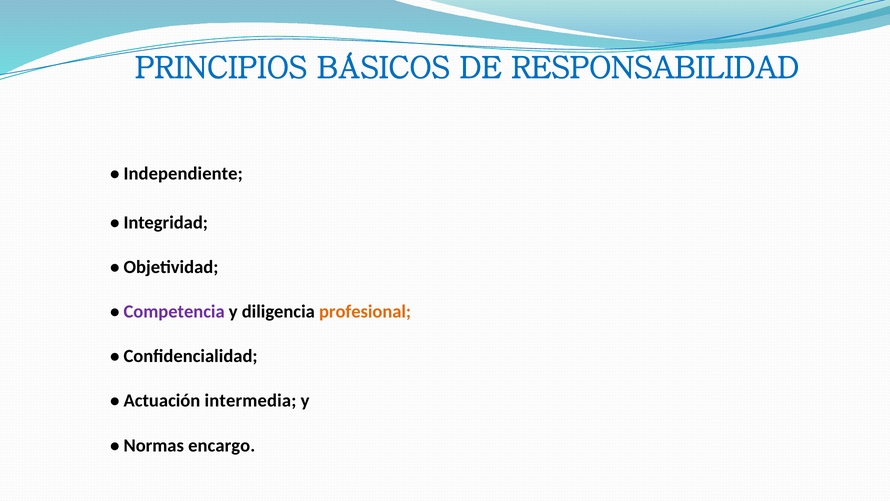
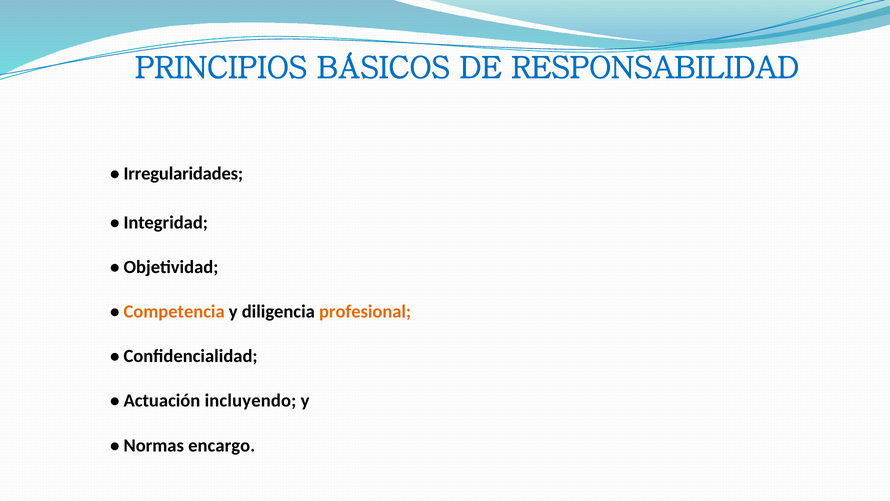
Independiente: Independiente -> Irregularidades (183, 174)
Competencia colour: purple -> orange (174, 312)
intermedia: intermedia -> incluyendo (250, 401)
